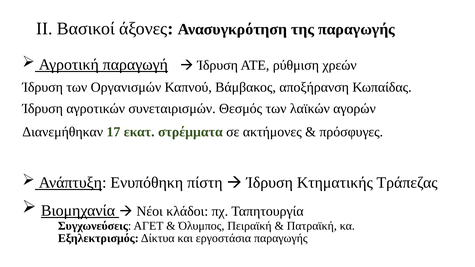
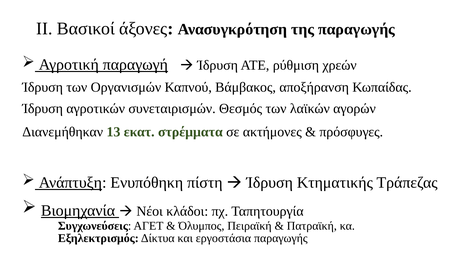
17: 17 -> 13 (113, 132)
